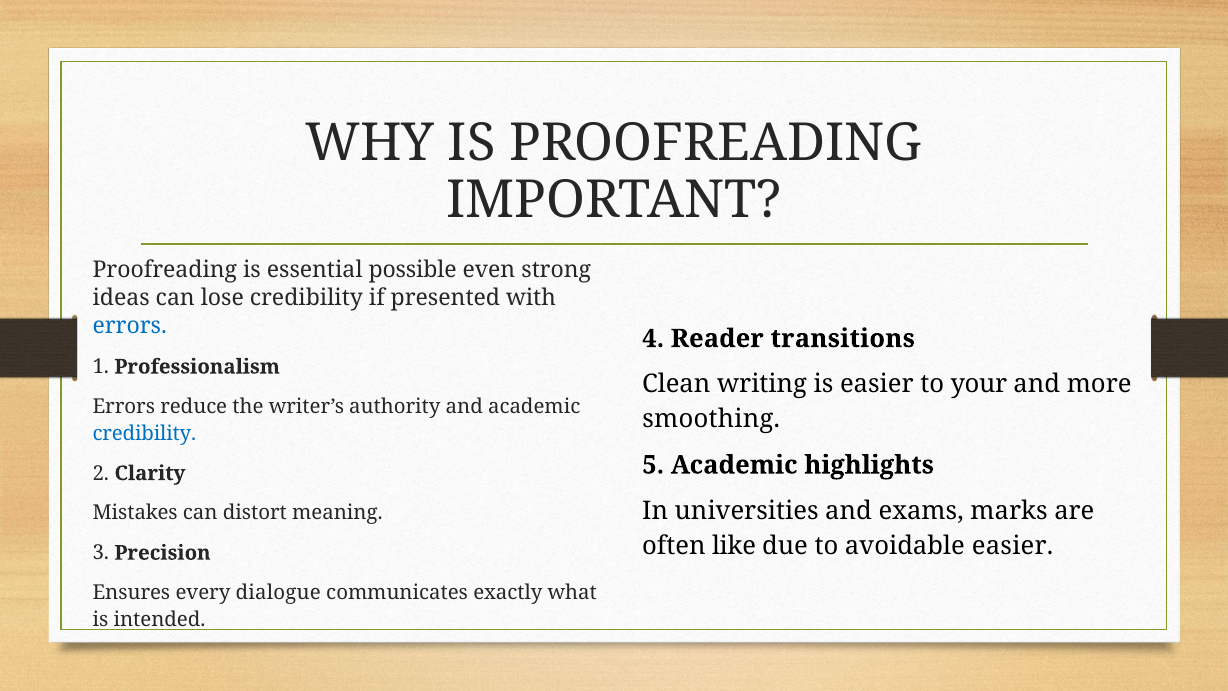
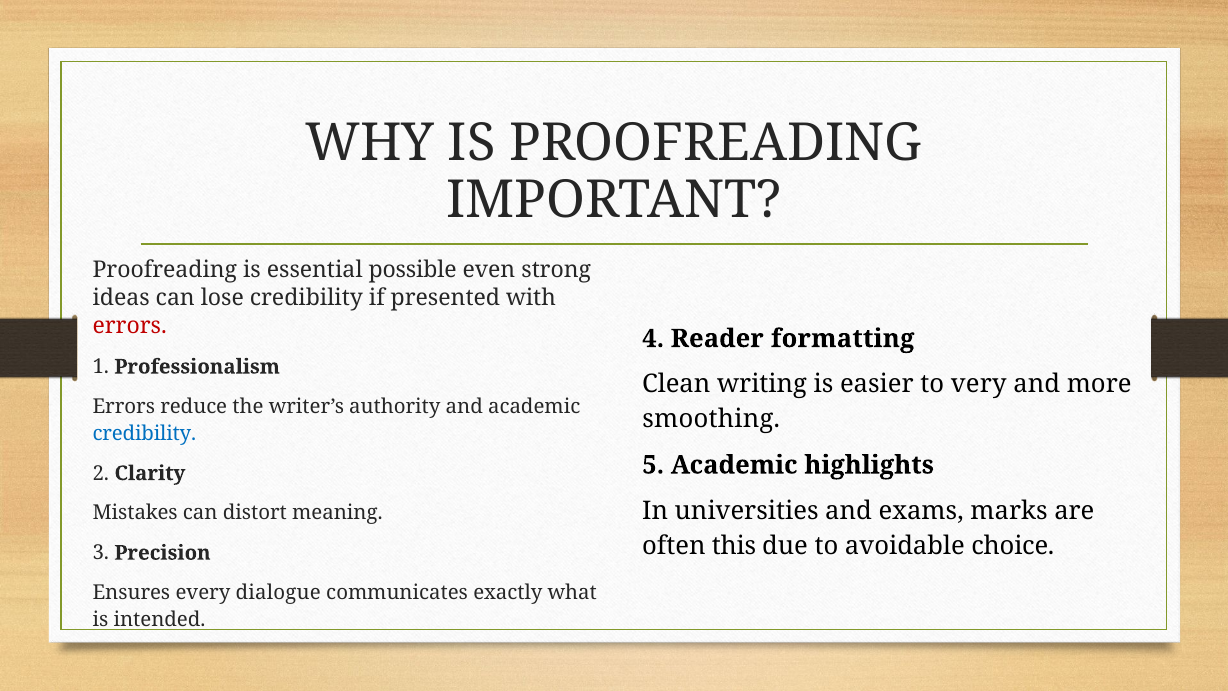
errors colour: blue -> red (130, 326)
transitions: transitions -> formatting (843, 338)
your: your -> very (979, 384)
like: like -> this (734, 546)
avoidable easier: easier -> choice (1013, 546)
